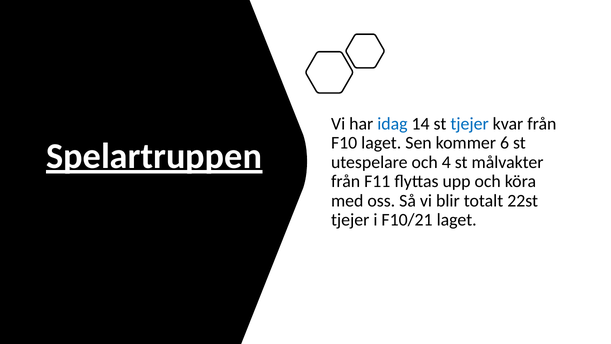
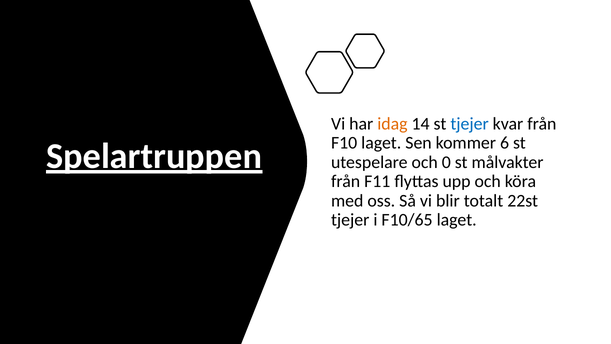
idag colour: blue -> orange (392, 124)
4: 4 -> 0 (446, 162)
F10/21: F10/21 -> F10/65 (407, 220)
